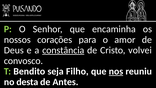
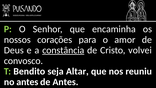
Filho: Filho -> Altar (77, 71)
nos underline: present -> none (116, 71)
no desta: desta -> antes (27, 82)
